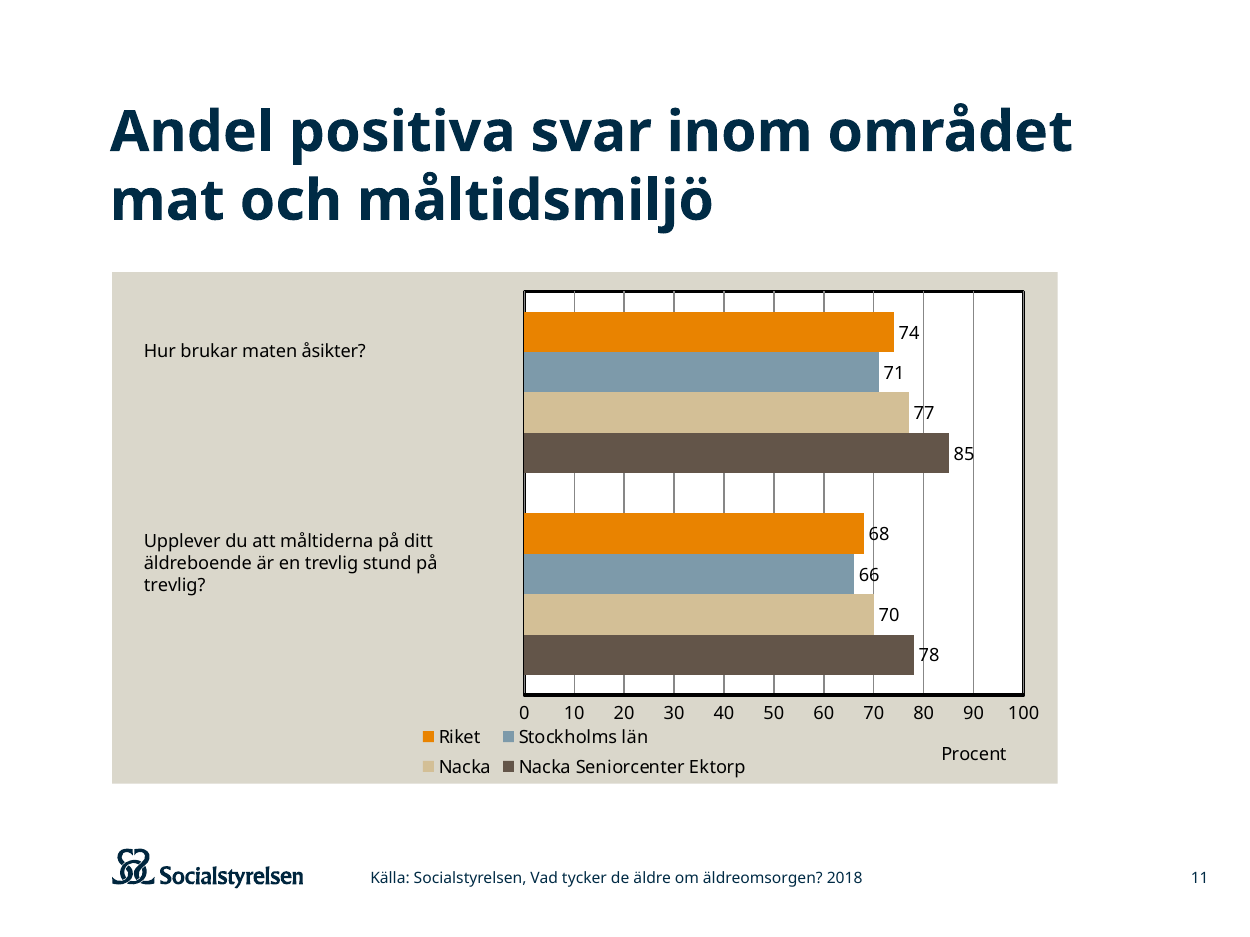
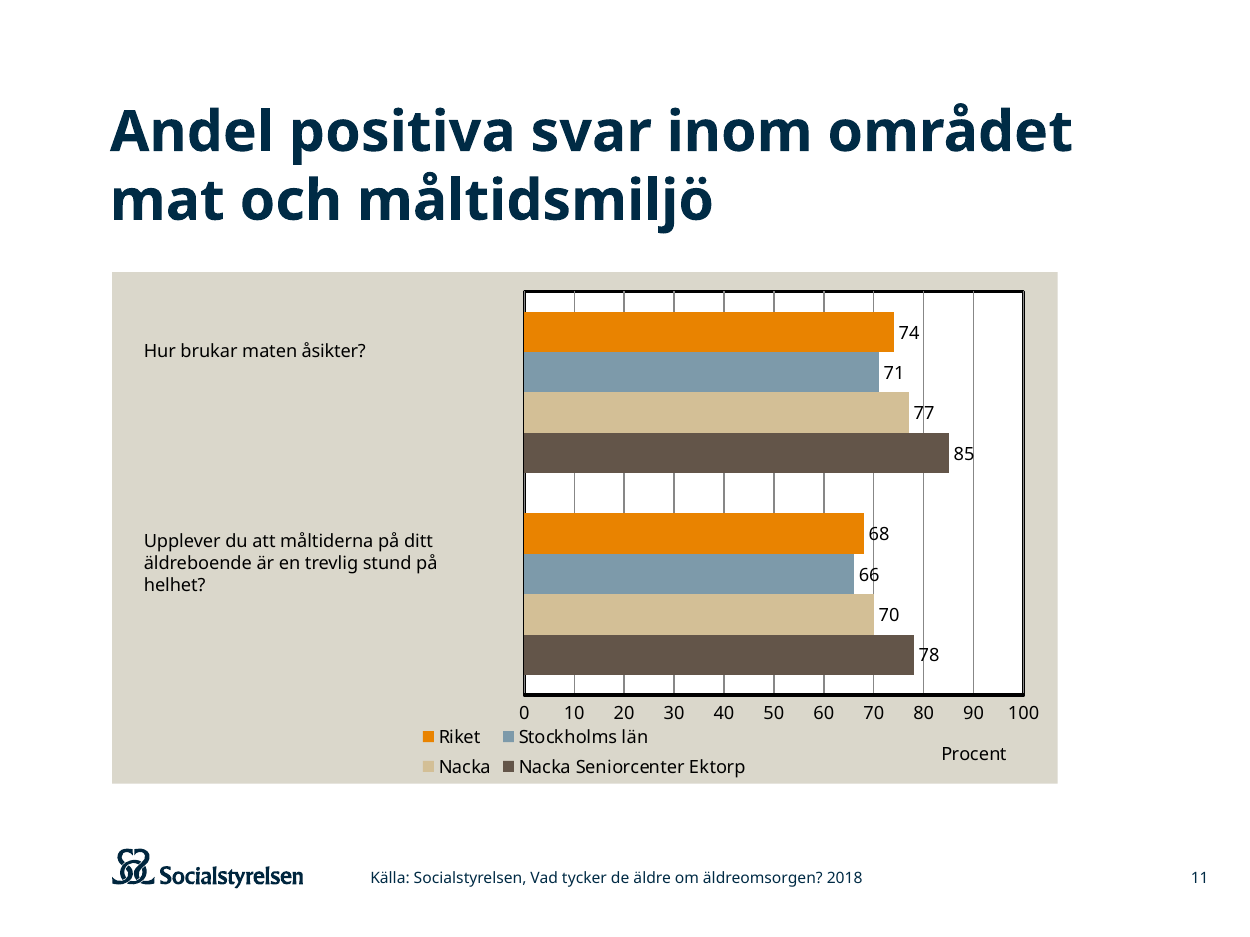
trevlig: trevlig -> helhet (175, 586)
